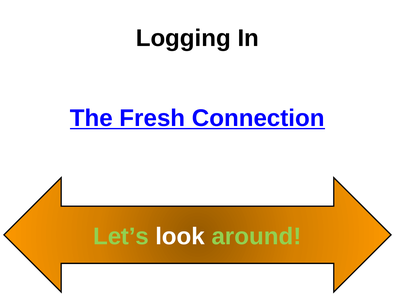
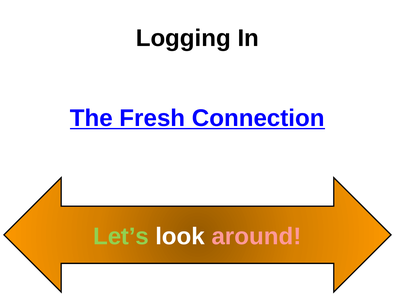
around colour: light green -> pink (256, 237)
